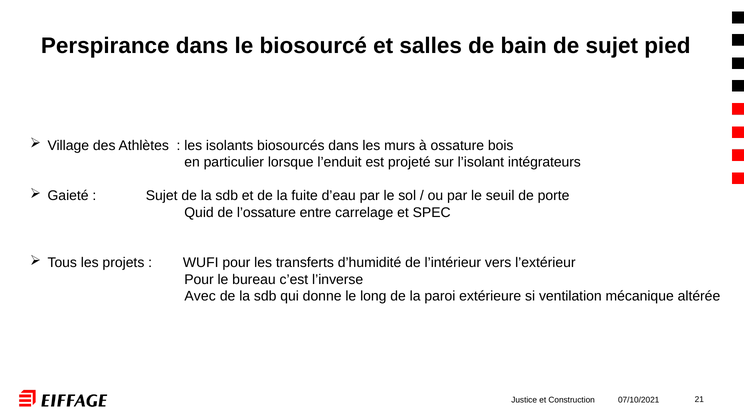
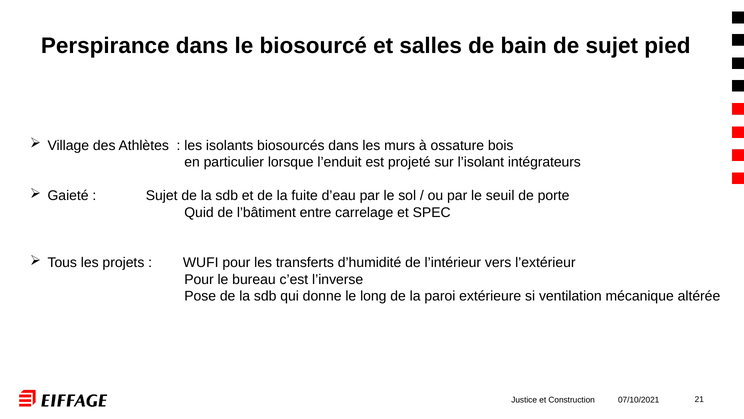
l’ossature: l’ossature -> l’bâtiment (266, 212)
Avec: Avec -> Pose (200, 296)
